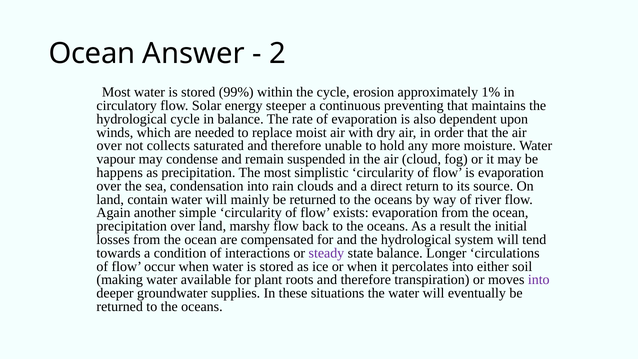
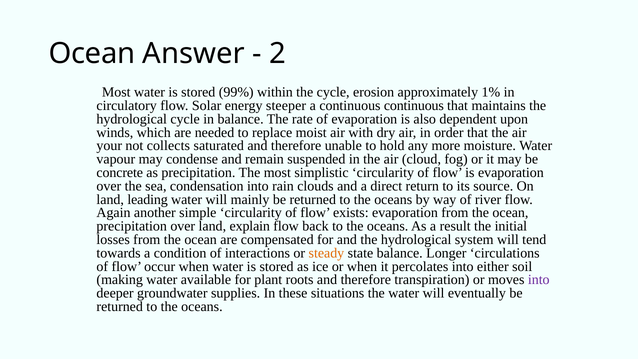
continuous preventing: preventing -> continuous (414, 106)
over: over -> your (109, 146)
happens: happens -> concrete (120, 173)
contain: contain -> leading (148, 199)
marshy: marshy -> explain (250, 226)
steady colour: purple -> orange (326, 253)
